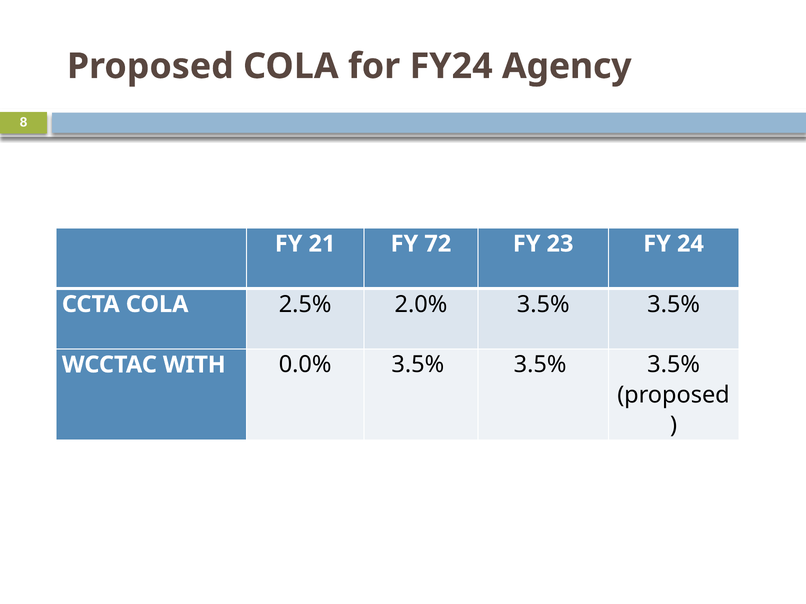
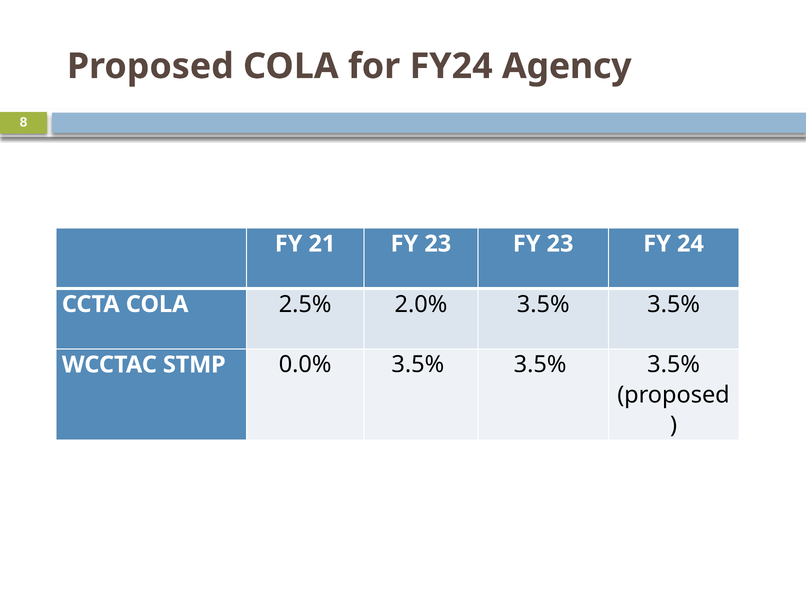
21 FY 72: 72 -> 23 (438, 244)
WITH: WITH -> STMP (194, 365)
